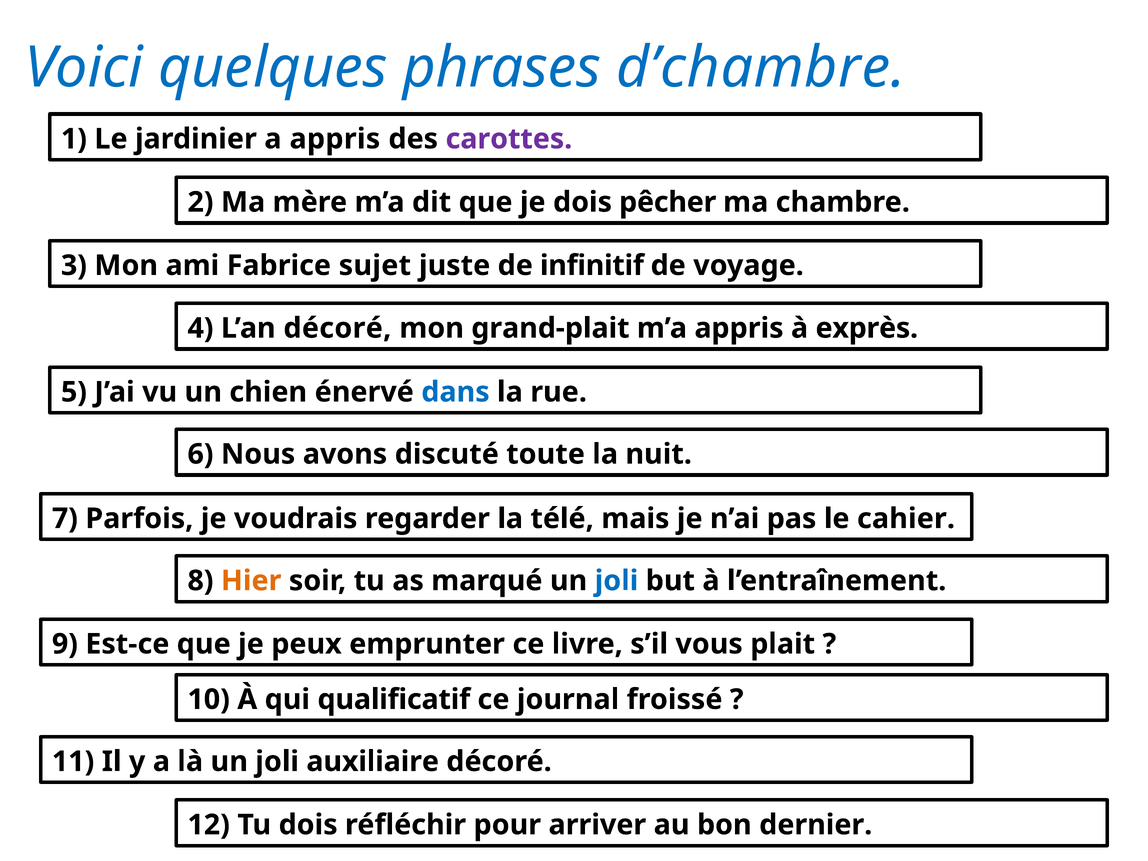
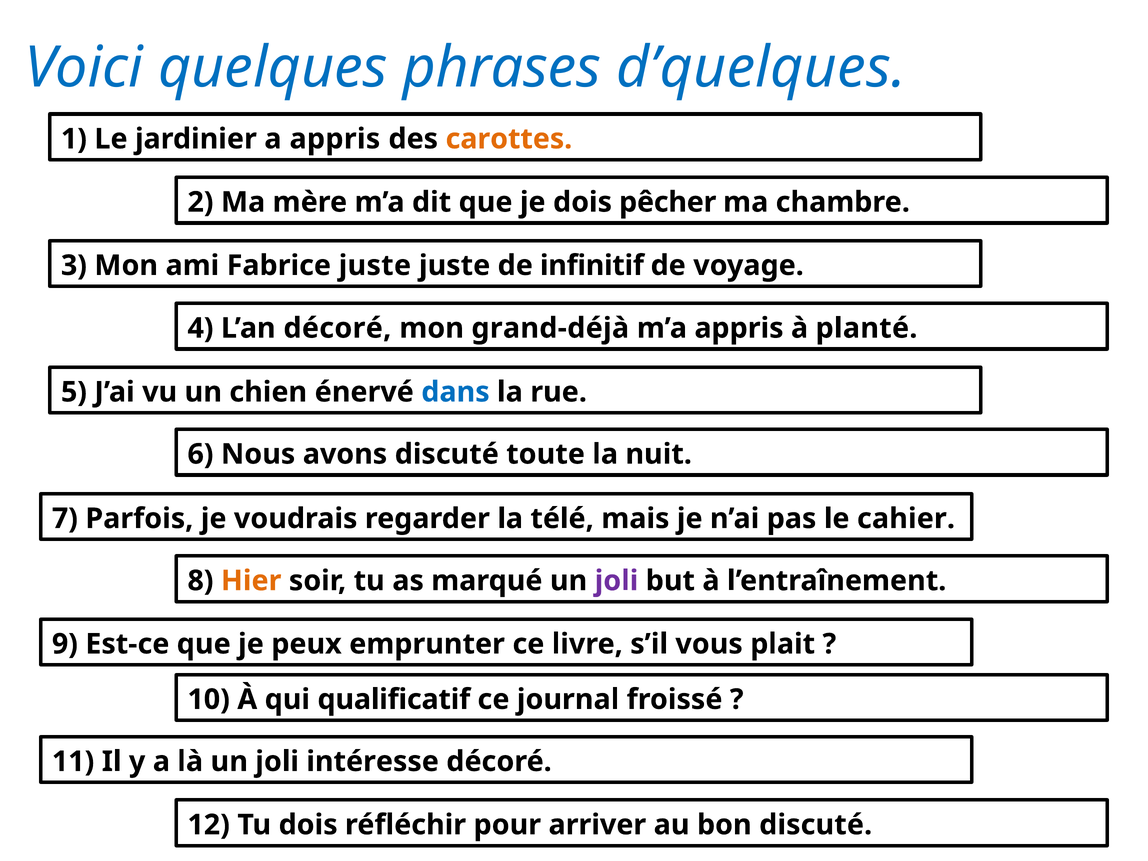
d’chambre: d’chambre -> d’quelques (761, 68)
carottes colour: purple -> orange (509, 139)
Fabrice sujet: sujet -> juste (375, 266)
grand-plait: grand-plait -> grand-déjà (550, 328)
exprès: exprès -> planté (867, 328)
joli colour: blue -> purple (617, 581)
auxiliaire: auxiliaire -> intéresse (373, 762)
bon dernier: dernier -> discuté (816, 825)
